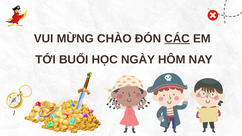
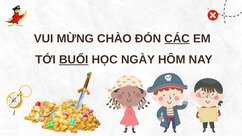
BUỔI underline: none -> present (74, 60)
